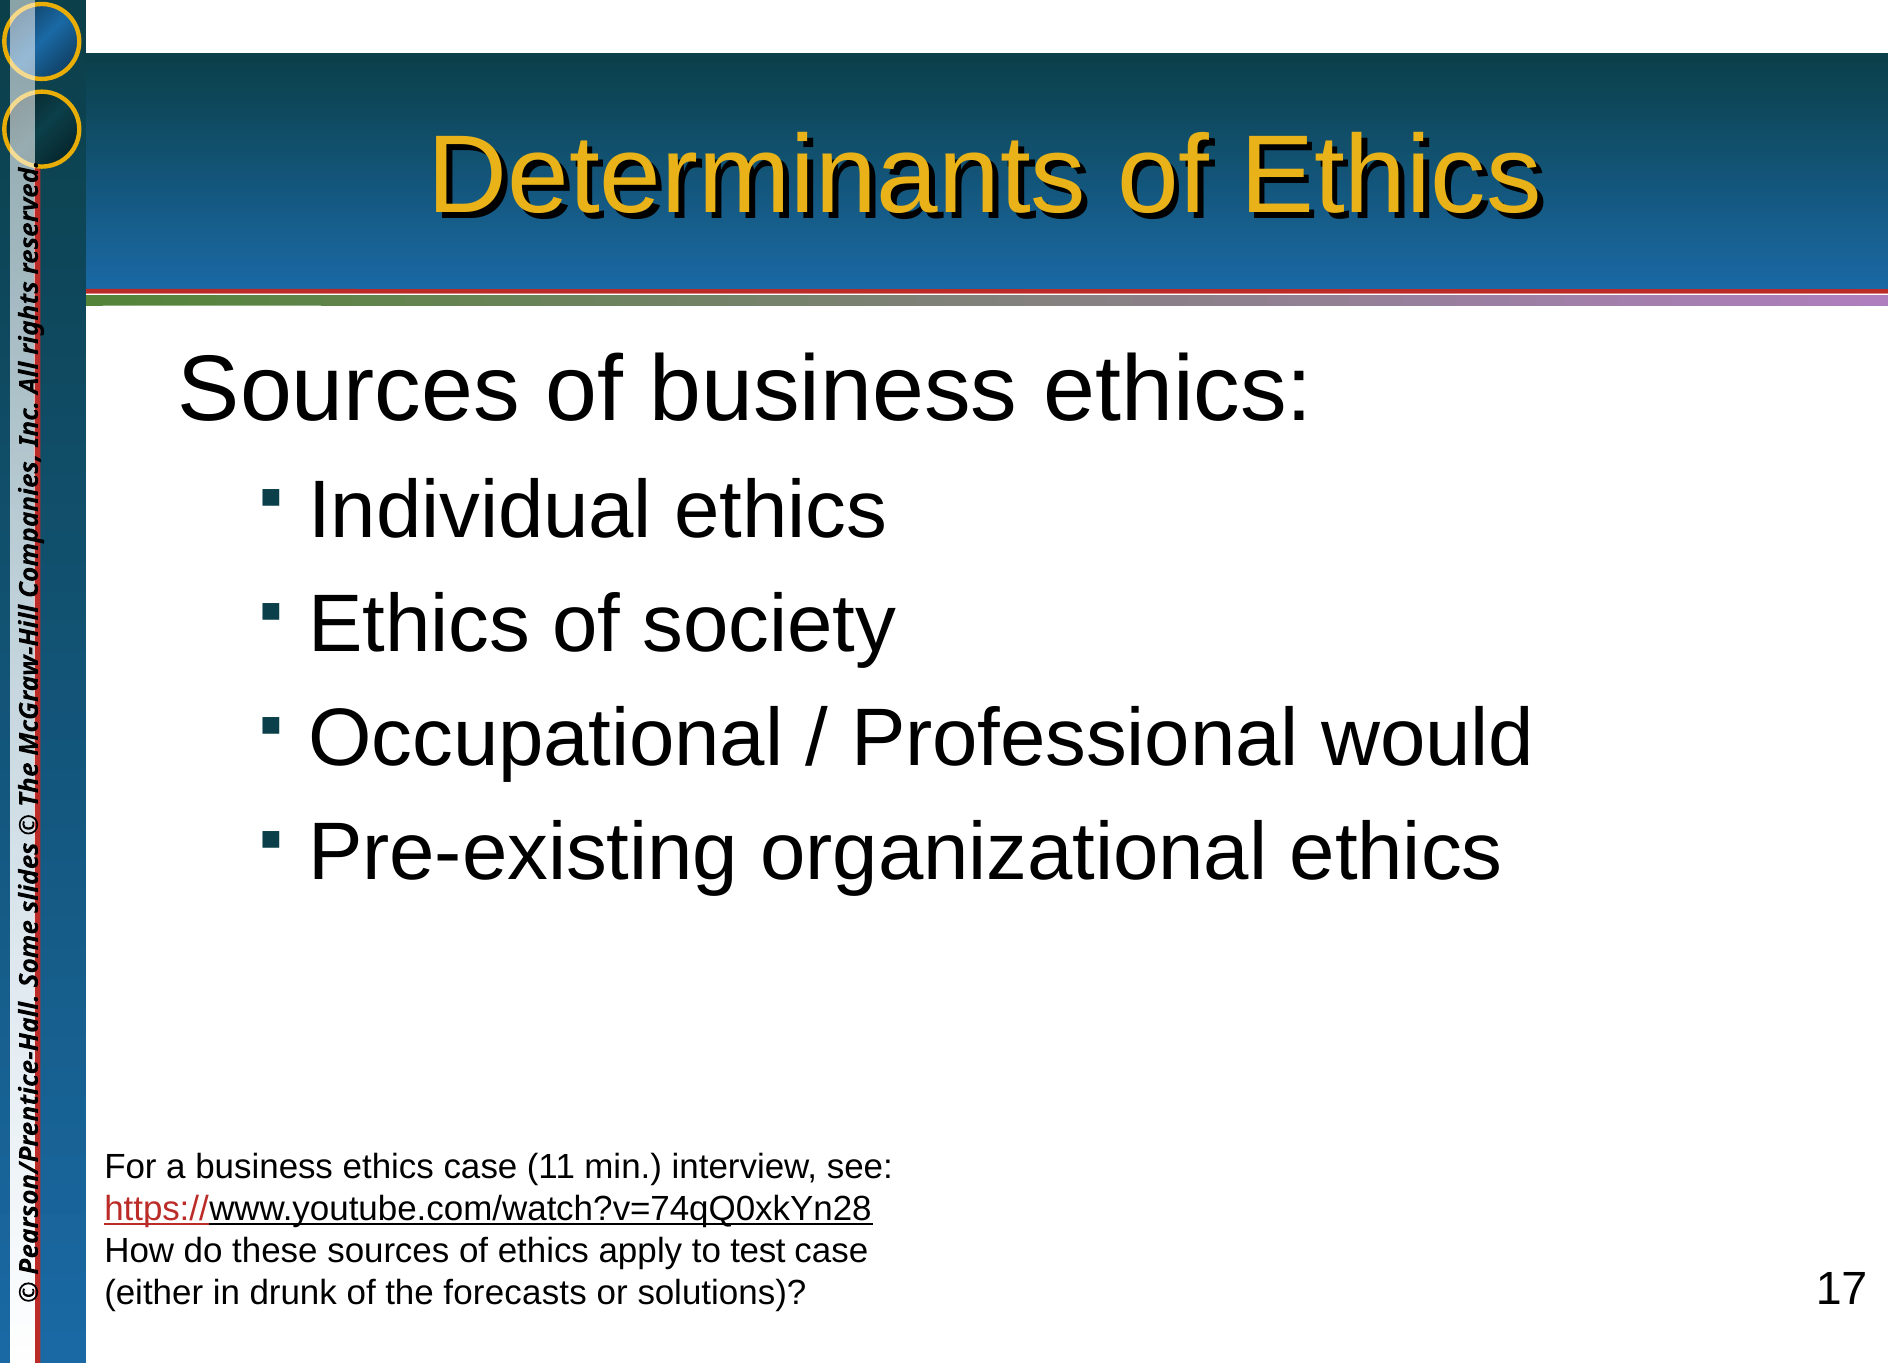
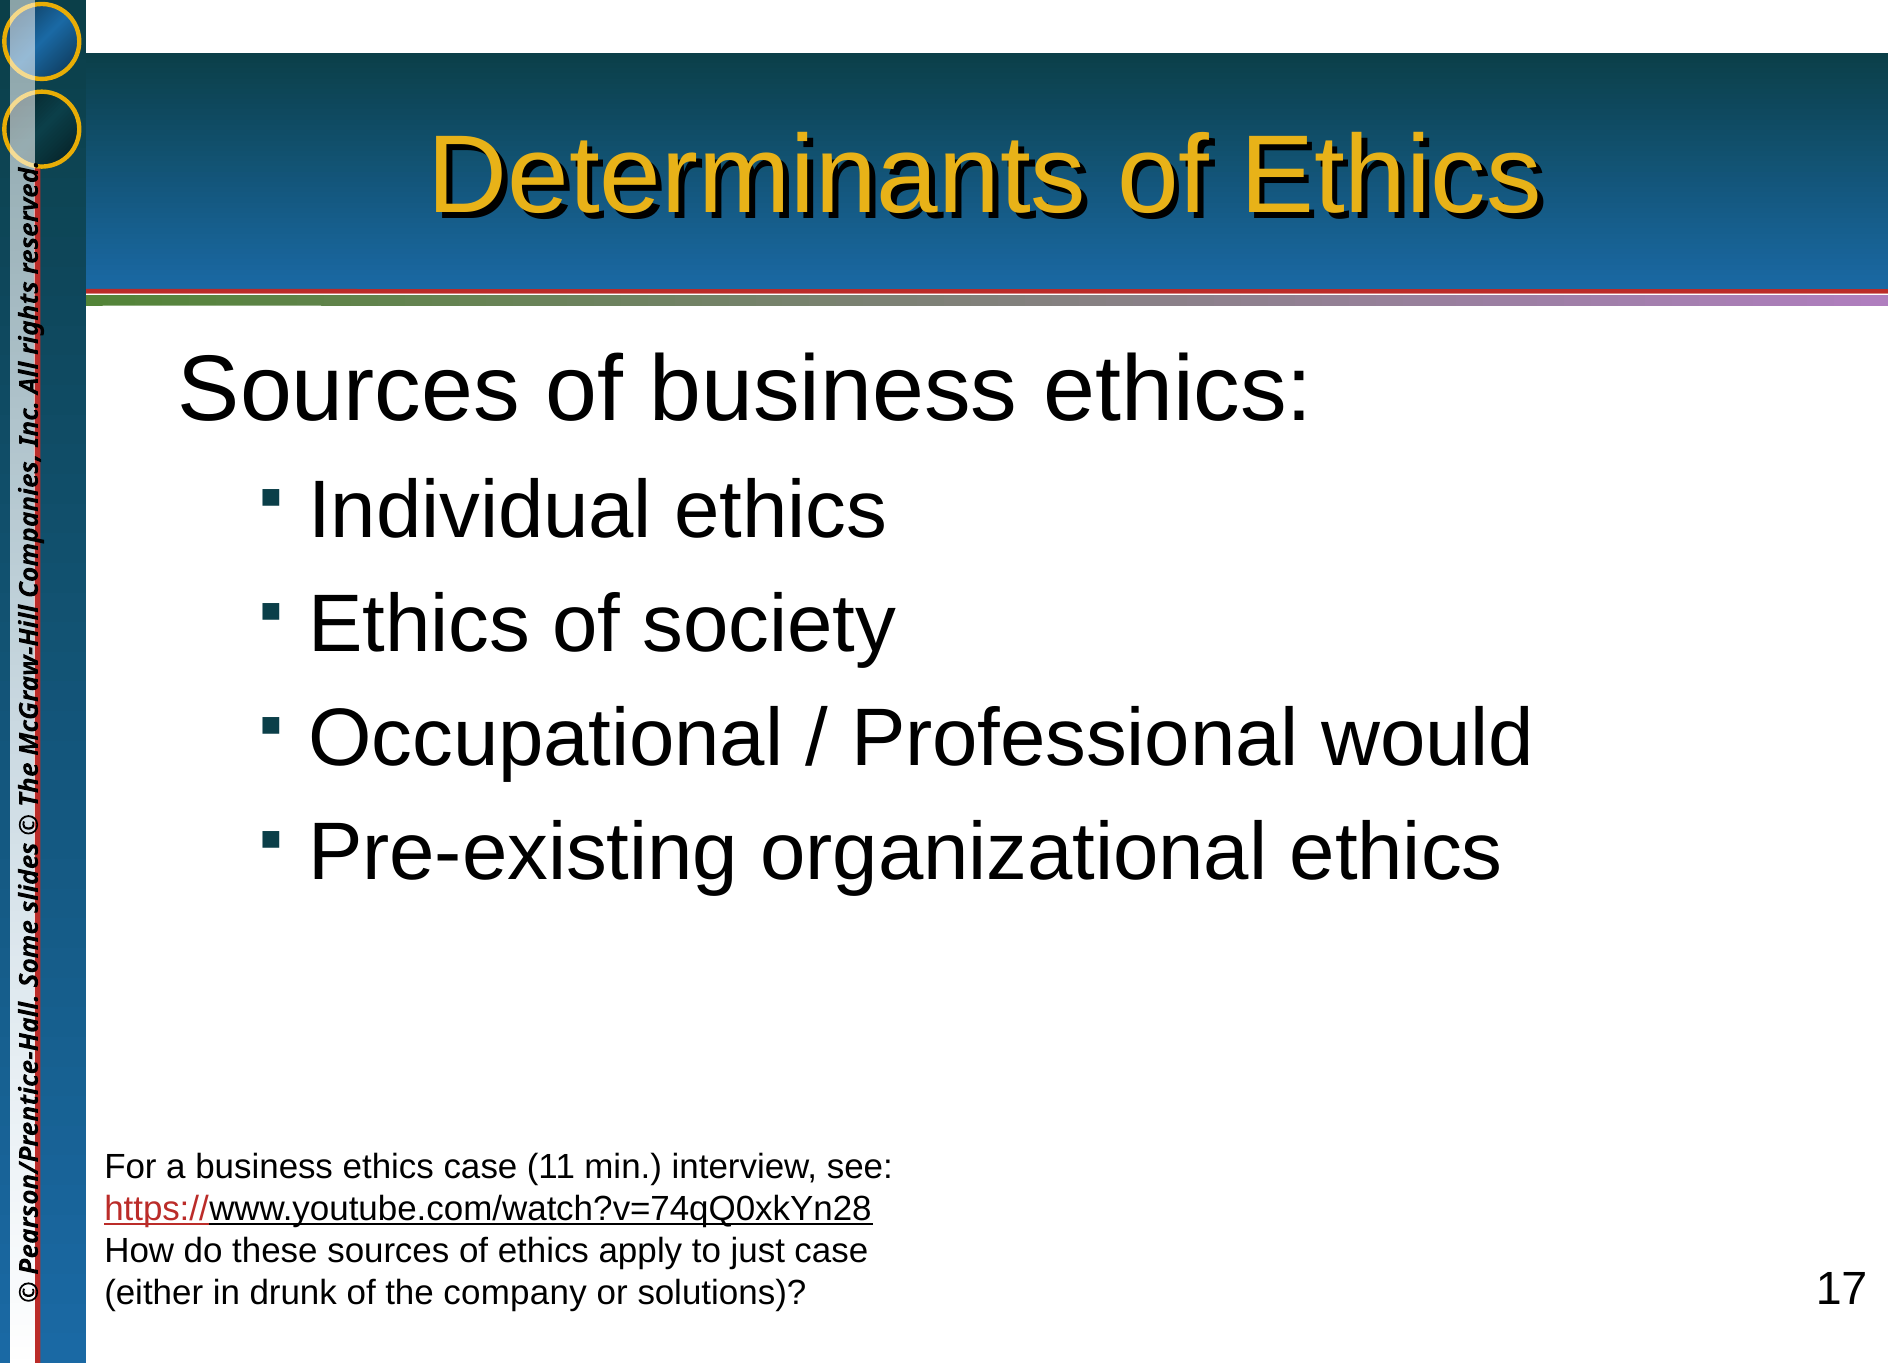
test: test -> just (758, 1251)
forecasts: forecasts -> company (515, 1293)
